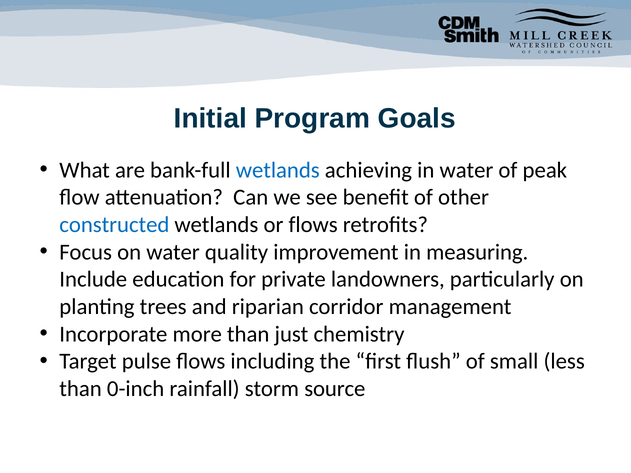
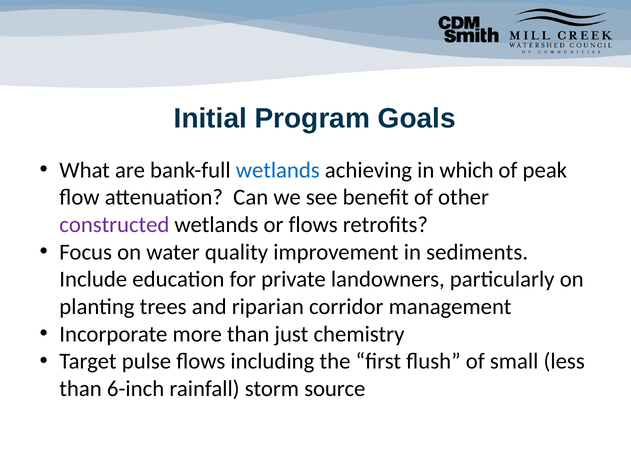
in water: water -> which (467, 170)
constructed colour: blue -> purple (114, 225)
measuring: measuring -> sediments (477, 252)
0-inch: 0-inch -> 6-inch (136, 389)
